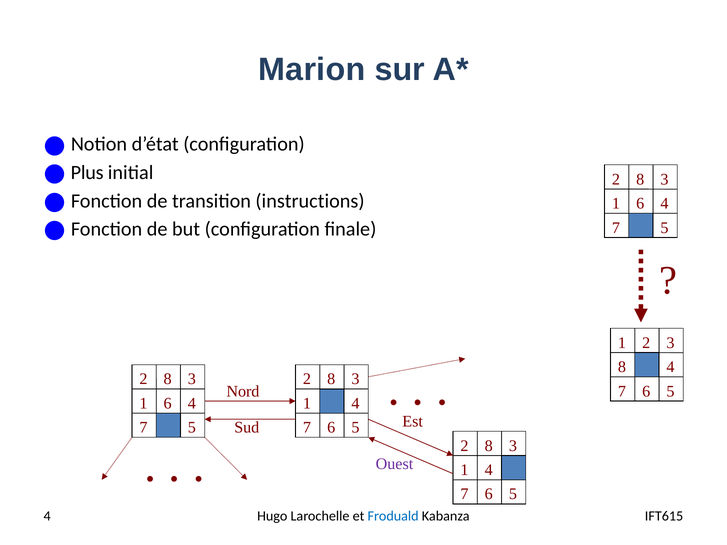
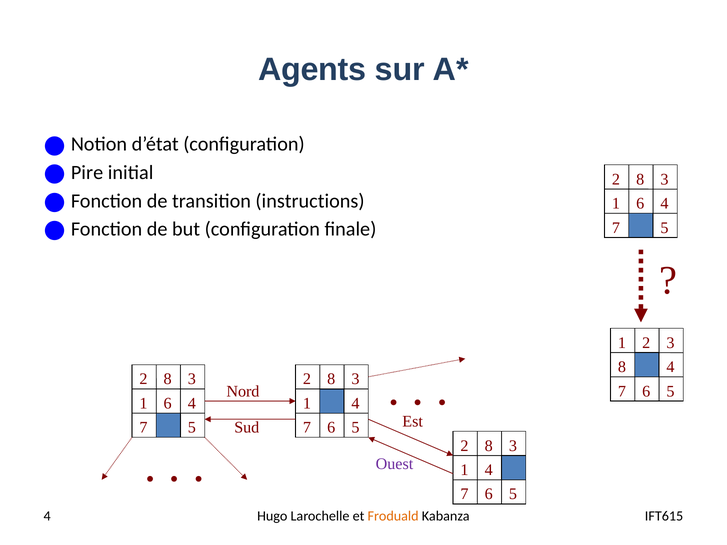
Marion: Marion -> Agents (312, 70)
Plus: Plus -> Pire (87, 173)
Froduald colour: blue -> orange (393, 516)
